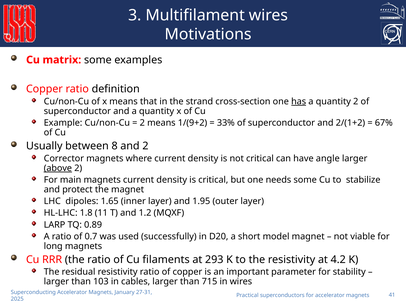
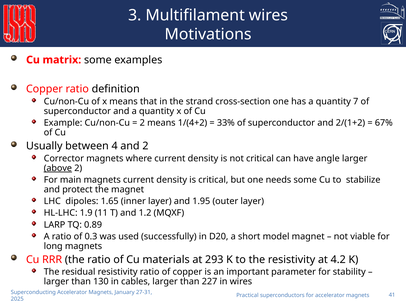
has underline: present -> none (299, 102)
quantity 2: 2 -> 7 (356, 102)
1/(9+2: 1/(9+2 -> 1/(4+2 (193, 123)
8: 8 -> 4 (115, 146)
1.8: 1.8 -> 1.9 (86, 213)
0.7: 0.7 -> 0.3 (91, 237)
filaments: filaments -> materials (166, 260)
103: 103 -> 130 (101, 282)
715: 715 -> 227 (210, 282)
